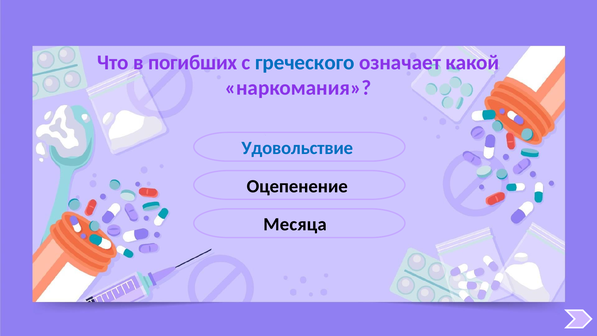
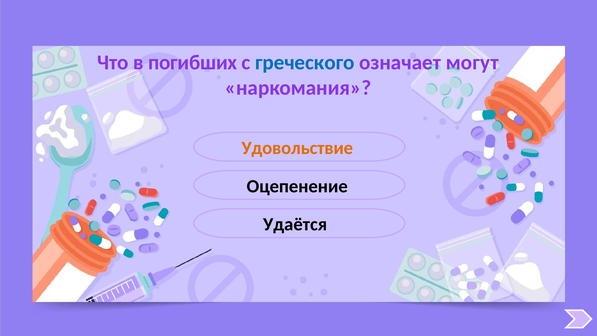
какой: какой -> могут (472, 62)
Удовольствие colour: blue -> orange (297, 148)
Месяца: Месяца -> Удаётся (295, 224)
